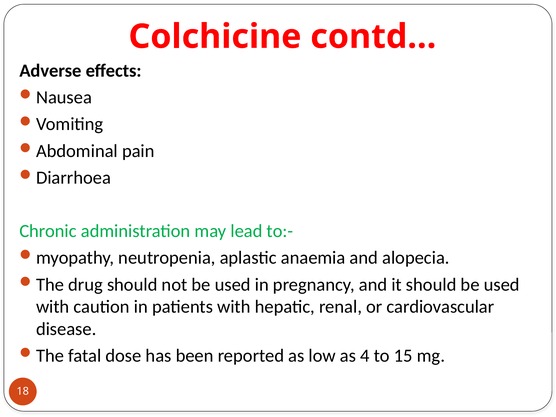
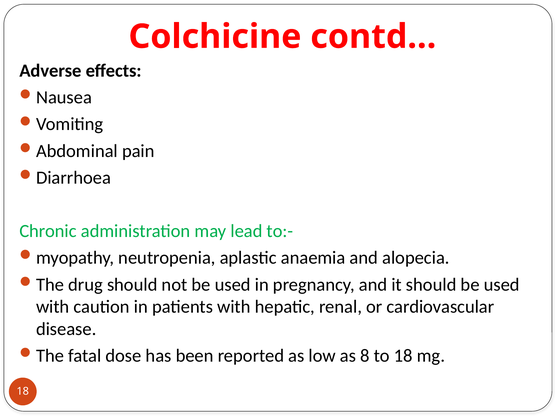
4: 4 -> 8 (365, 356)
to 15: 15 -> 18 (403, 356)
